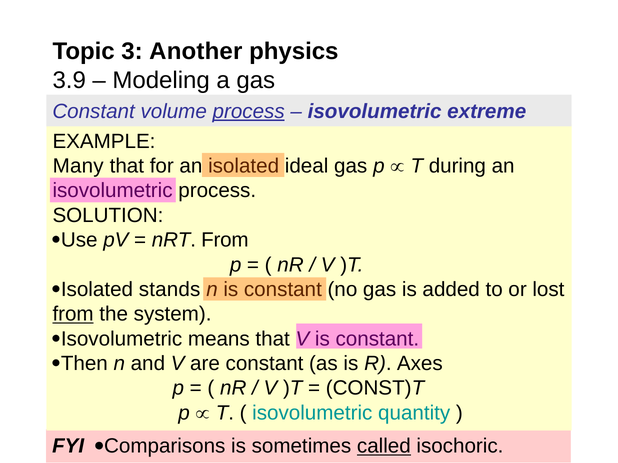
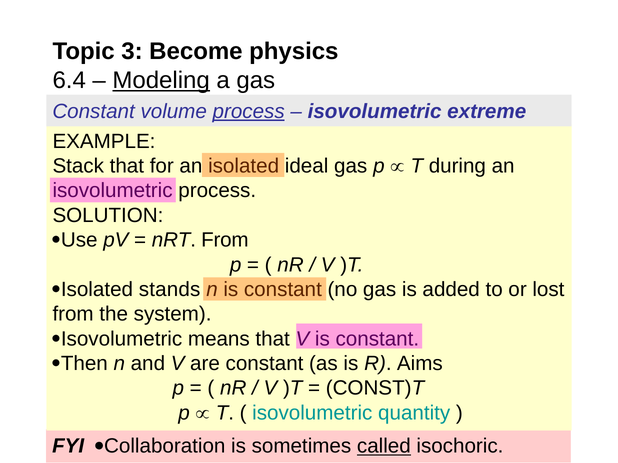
Another: Another -> Become (196, 51)
3.9: 3.9 -> 6.4 (69, 80)
Modeling underline: none -> present (161, 80)
Many: Many -> Stack (78, 166)
from underline: present -> none (73, 314)
Axes: Axes -> Aims (420, 364)
Comparisons: Comparisons -> Collaboration (165, 447)
